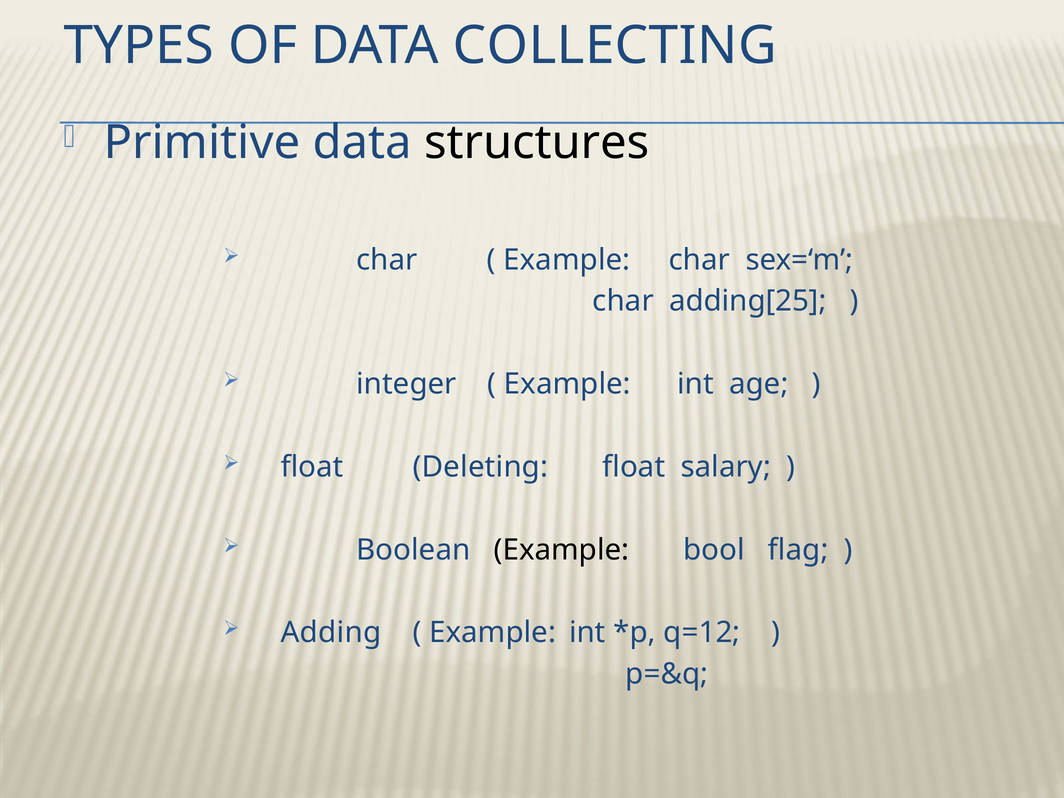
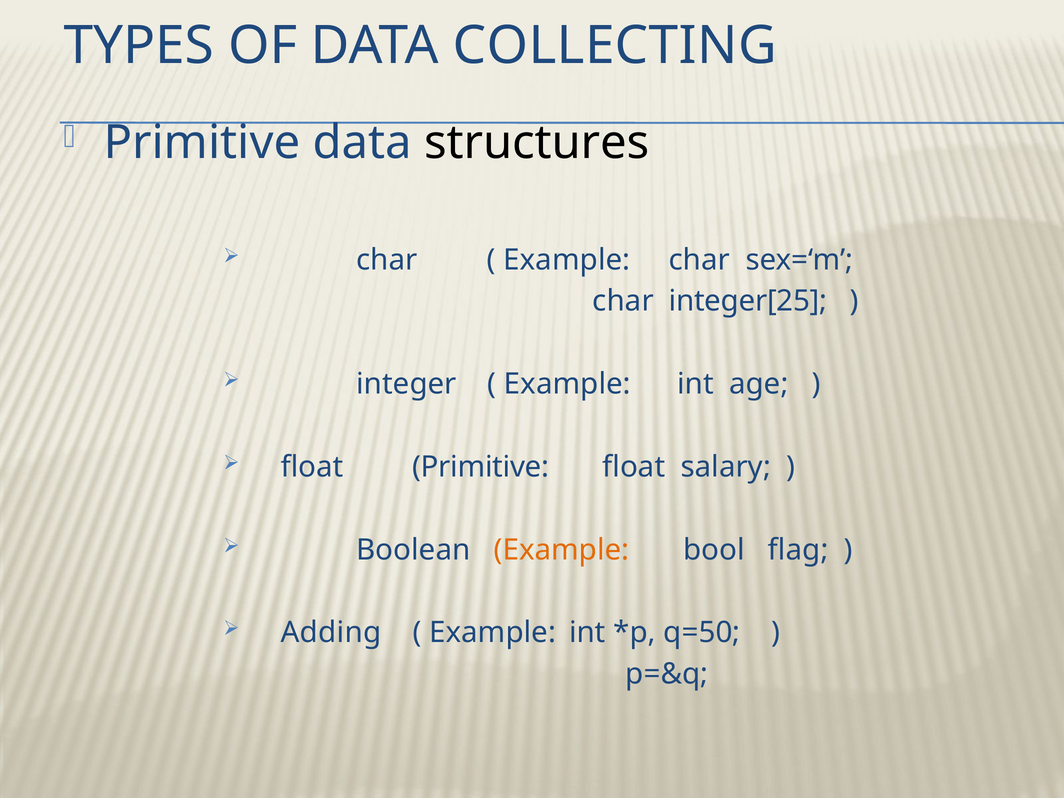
adding[25: adding[25 -> integer[25 (748, 301)
float Deleting: Deleting -> Primitive (481, 467)
Example colour: black -> orange (562, 550)
q=12: q=12 -> q=50 (702, 633)
